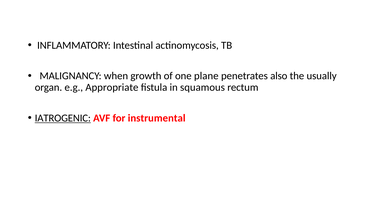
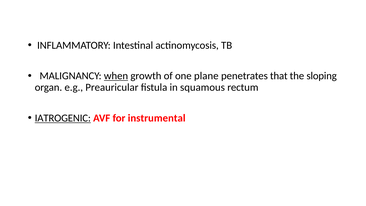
when underline: none -> present (116, 76)
also: also -> that (279, 76)
usually: usually -> sloping (322, 76)
Appropriate: Appropriate -> Preauricular (112, 87)
